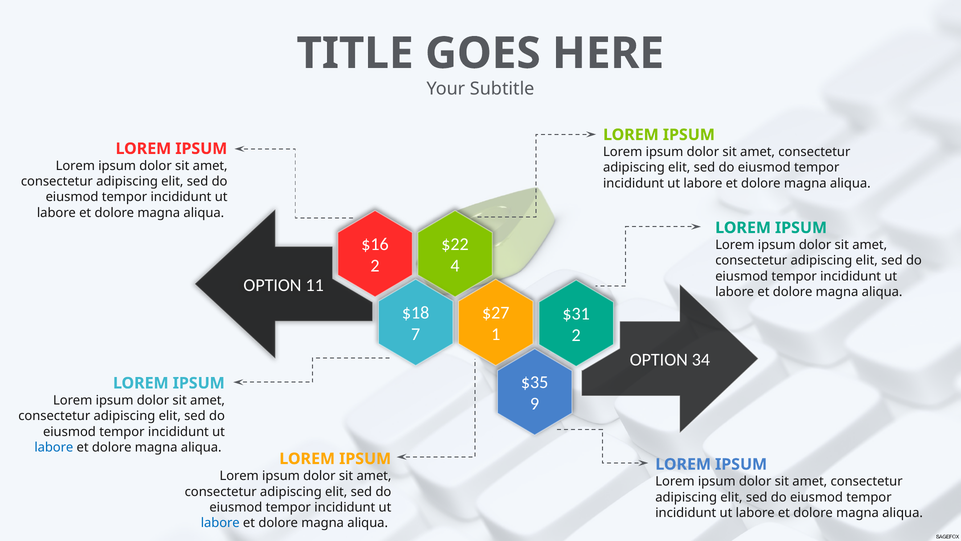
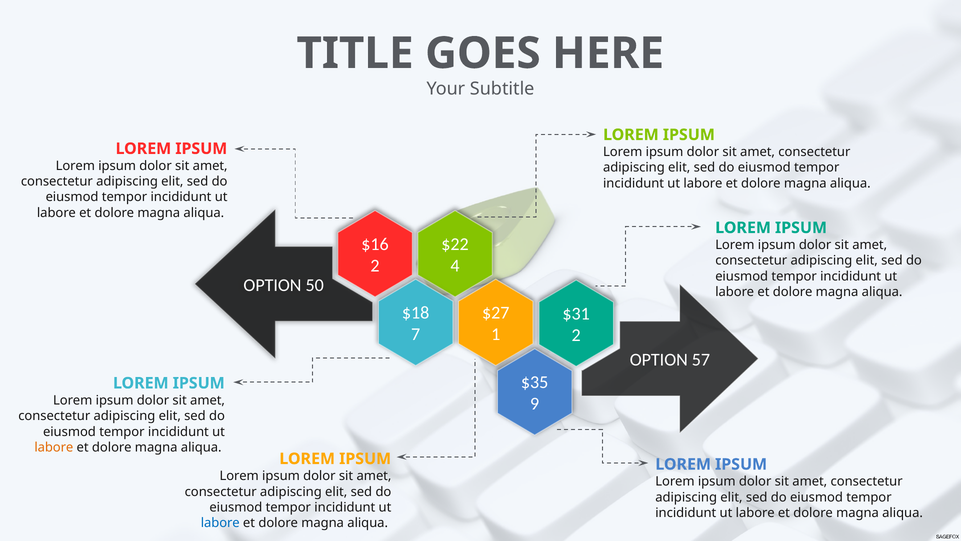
11: 11 -> 50 (315, 285)
34: 34 -> 57 (701, 360)
labore colour: blue -> orange (54, 447)
